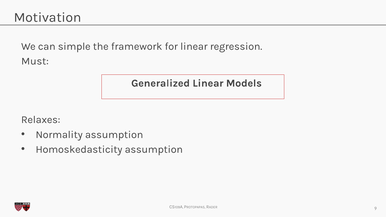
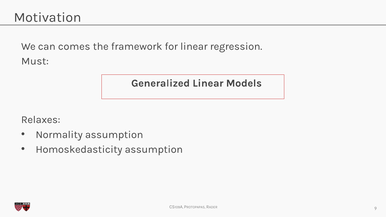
simple: simple -> comes (74, 47)
